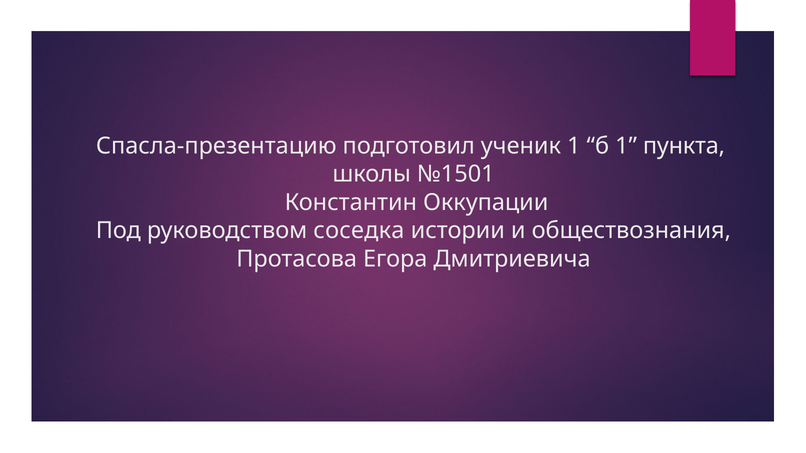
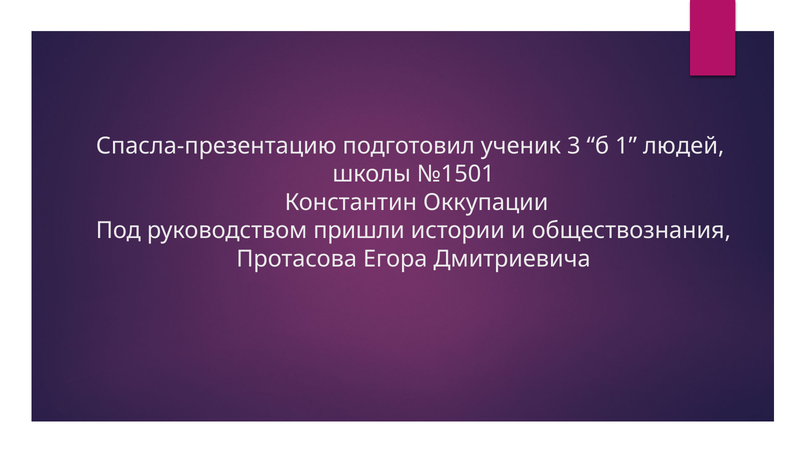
ученик 1: 1 -> 3 (574, 146)
пункта: пункта -> людей (684, 146)
соседка: соседка -> пришли (359, 231)
